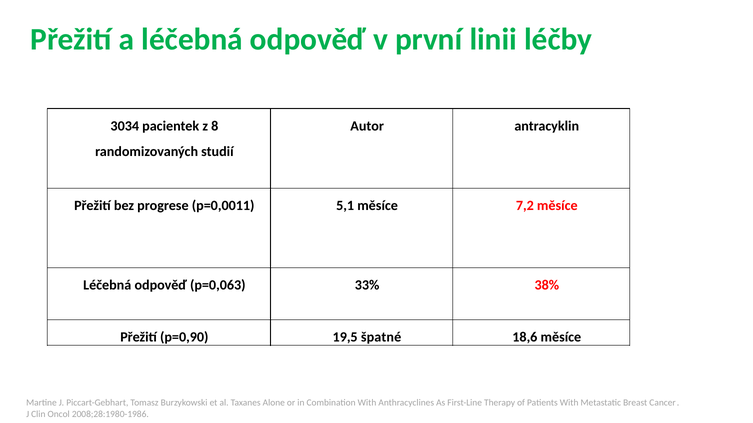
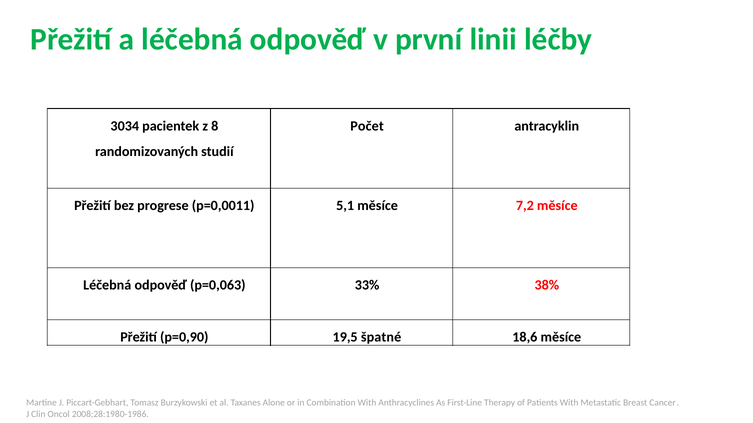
Autor: Autor -> Počet (367, 126)
